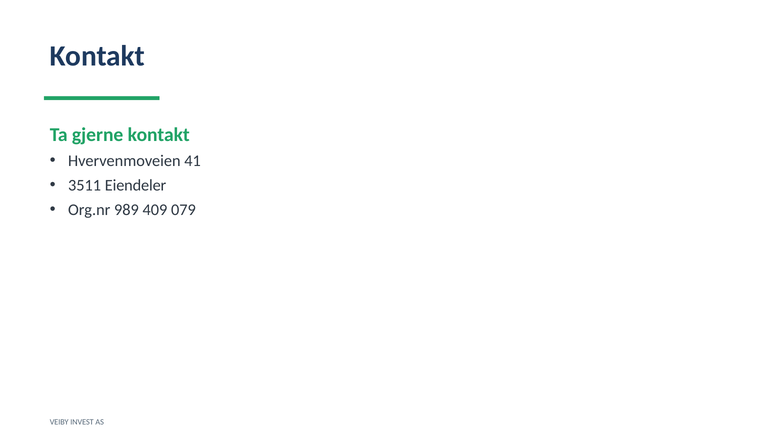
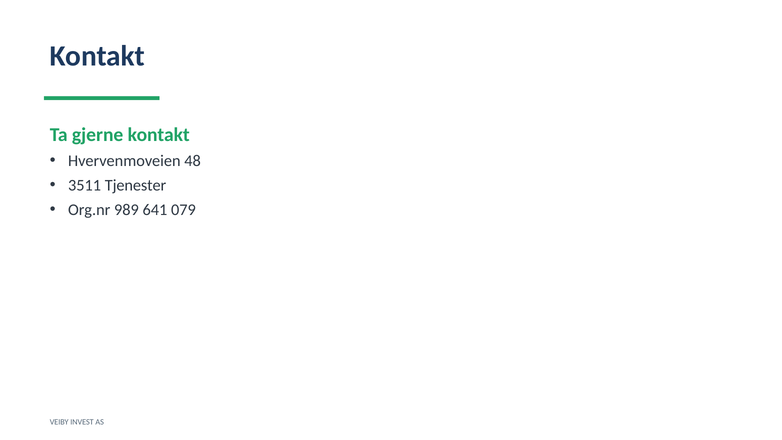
41: 41 -> 48 (193, 161)
Eiendeler: Eiendeler -> Tjenester (136, 185)
409: 409 -> 641 (155, 210)
